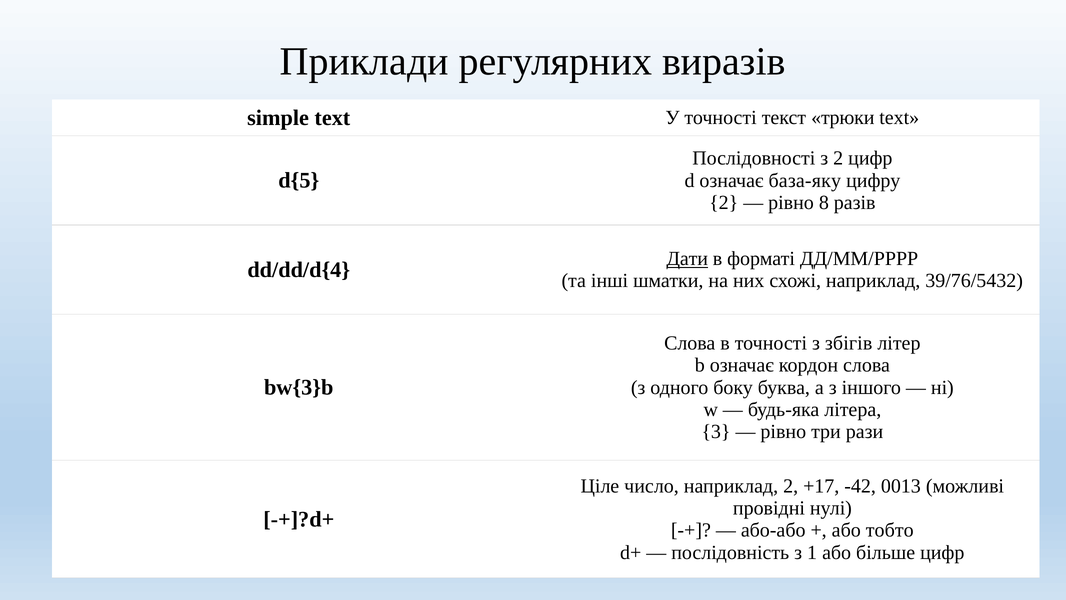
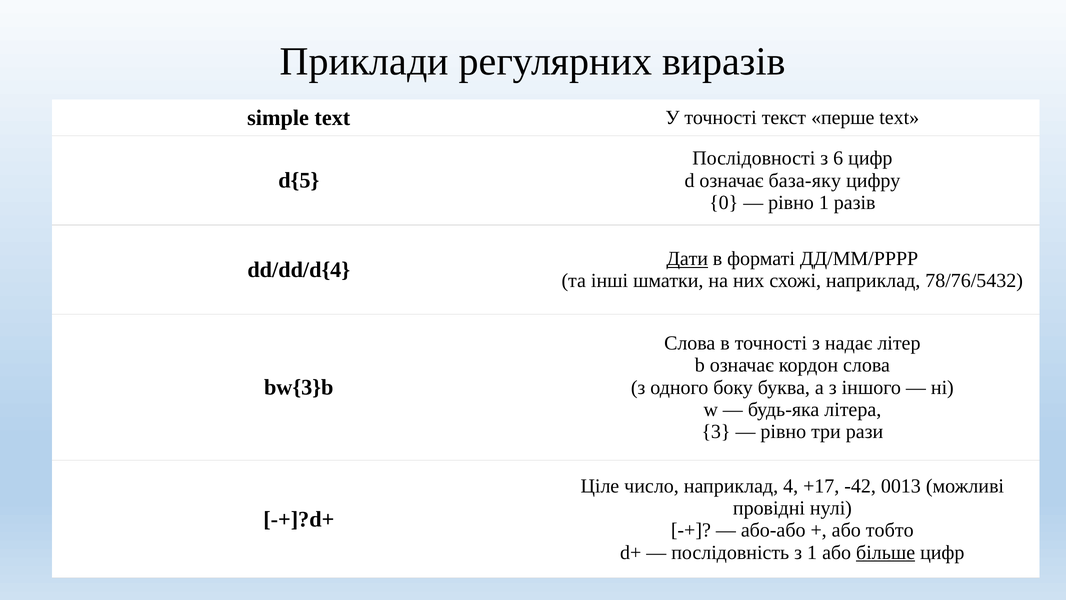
трюки: трюки -> перше (843, 118)
з 2: 2 -> 6 (838, 158)
2: 2 -> 0 (724, 203)
рівно 8: 8 -> 1 (824, 203)
39/76/5432: 39/76/5432 -> 78/76/5432 (974, 281)
збігів: збігів -> надає (849, 343)
наприклад 2: 2 -> 4 (791, 486)
більше underline: none -> present (886, 552)
